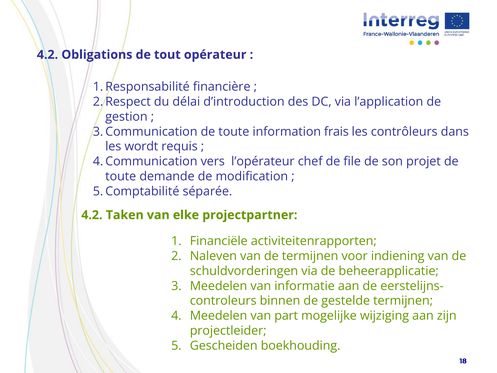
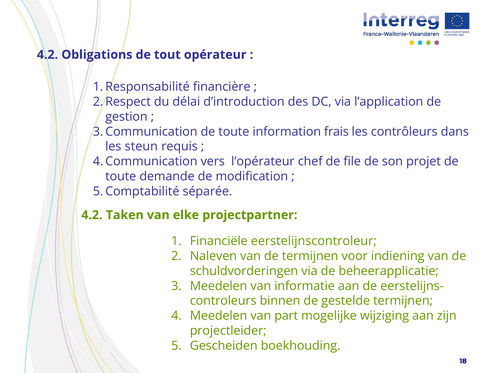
wordt: wordt -> steun (141, 146)
activiteitenrapporten: activiteitenrapporten -> eerstelijnscontroleur (314, 241)
